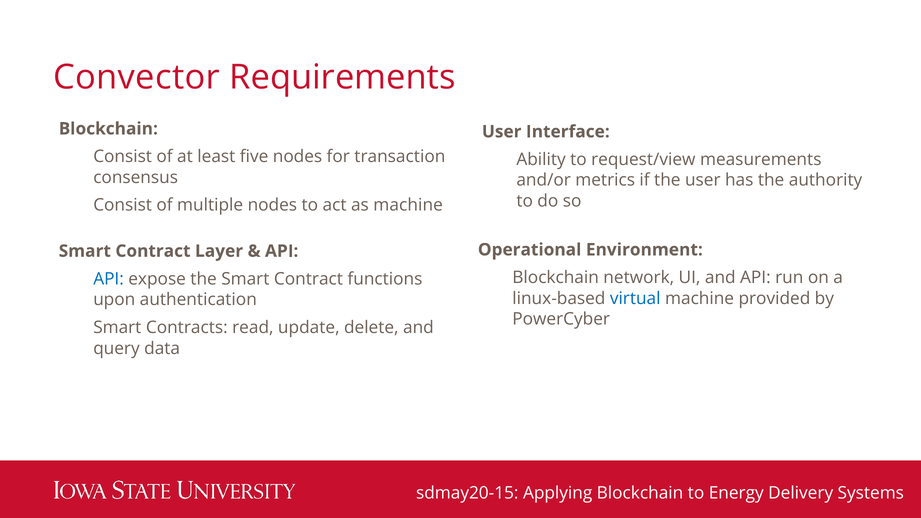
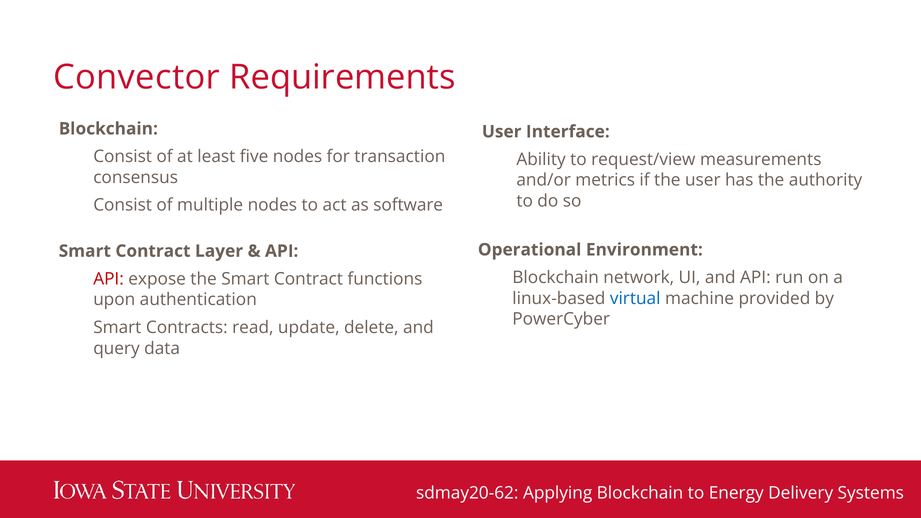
as machine: machine -> software (408, 205)
API colour: blue -> red (109, 279)
sdmay20-15: sdmay20-15 -> sdmay20-62 (467, 493)
